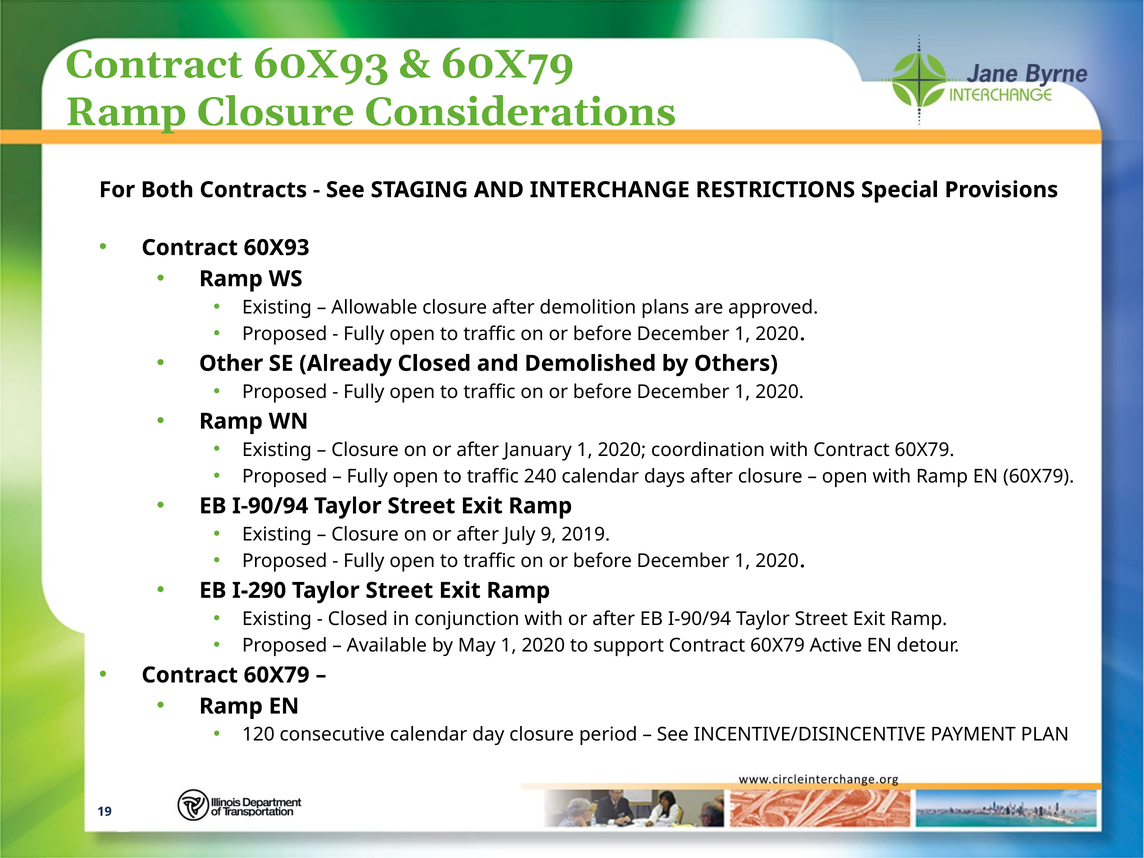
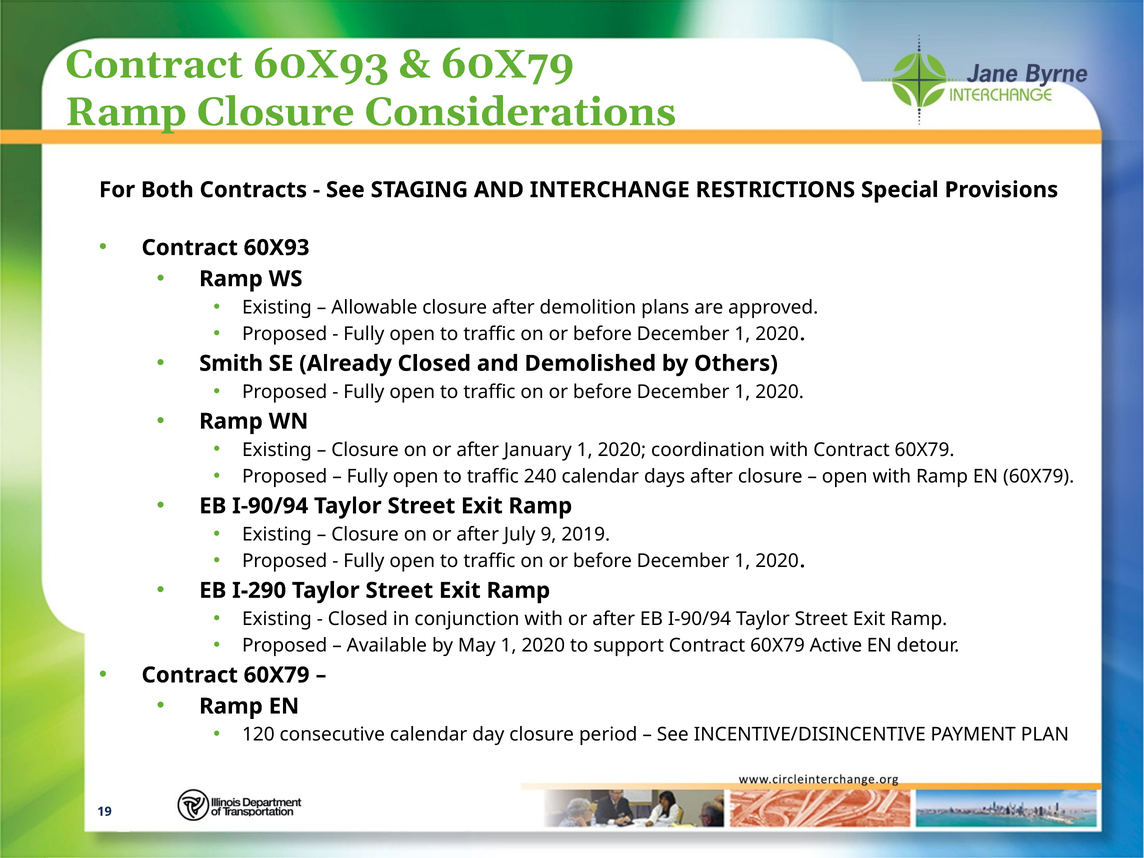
Other: Other -> Smith (231, 363)
